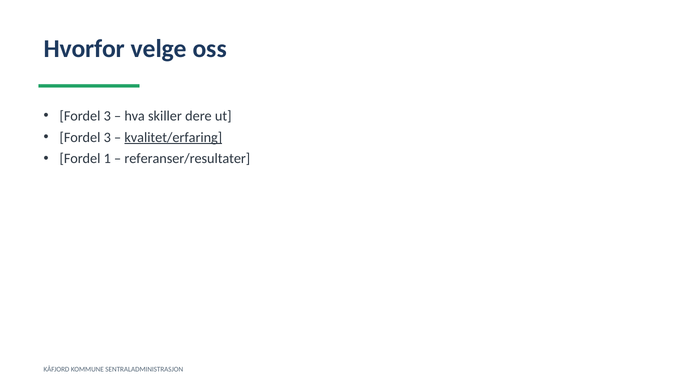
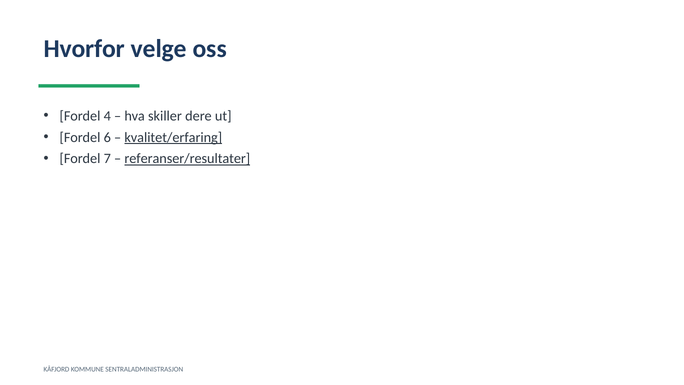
3: 3 -> 4 (107, 116)
3: 3 -> 6 (107, 137)
1: 1 -> 7 (107, 159)
referanser/resultater underline: none -> present (187, 159)
